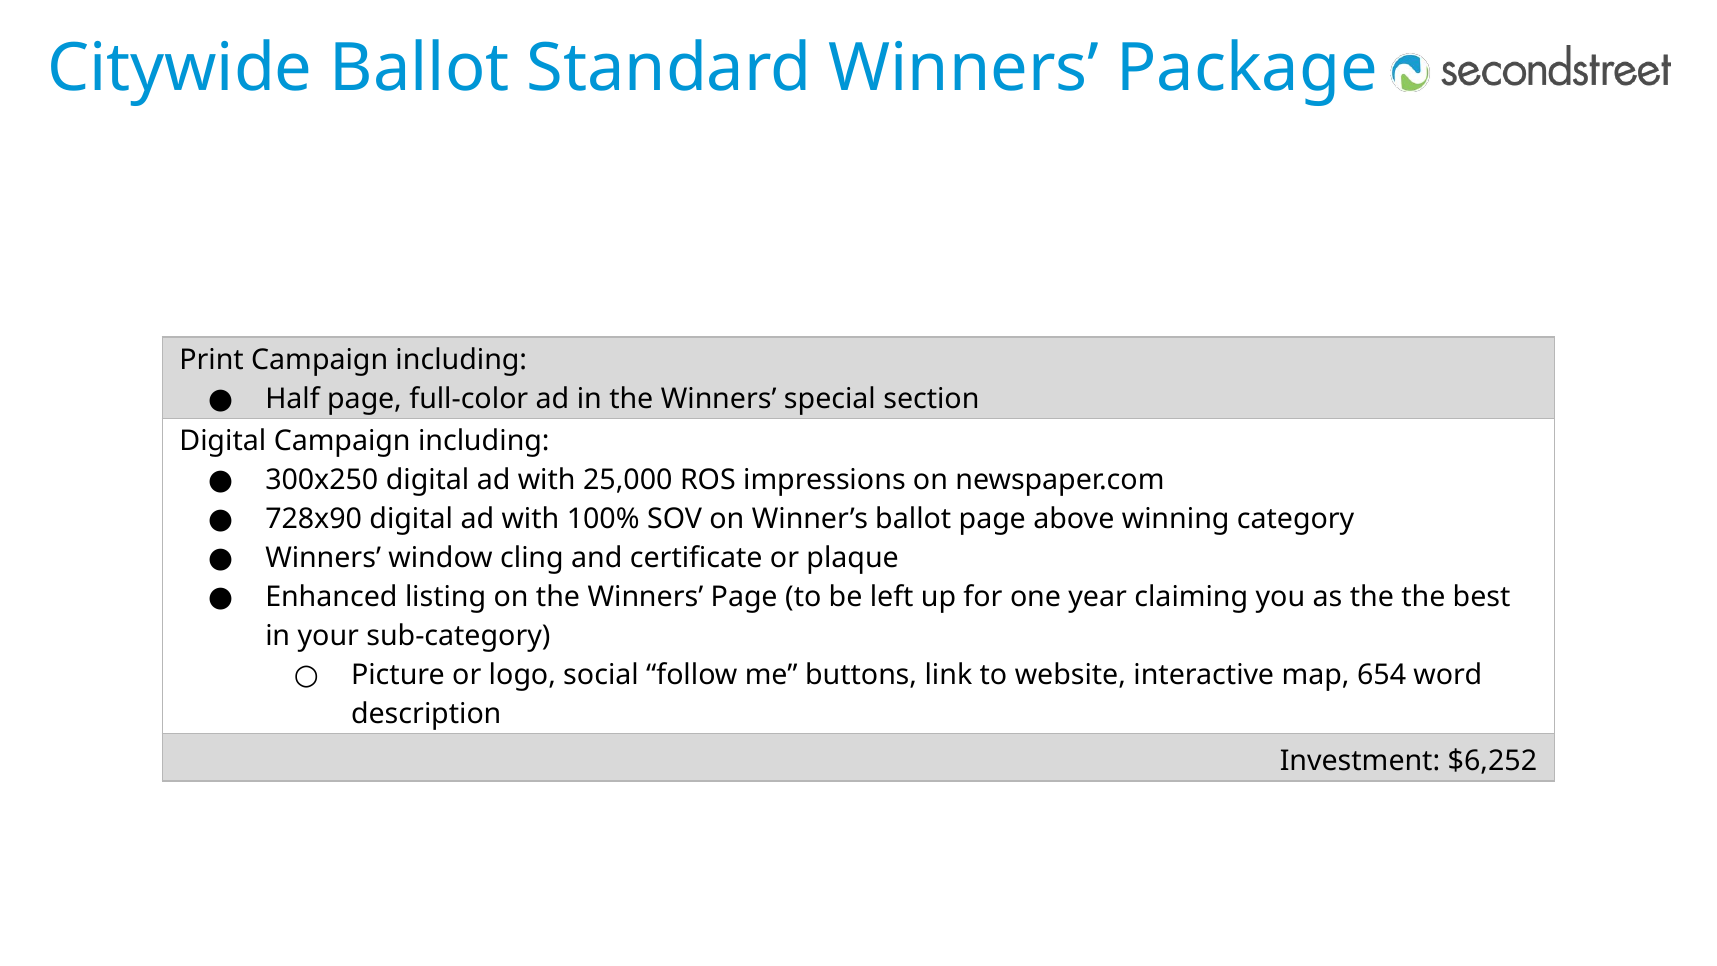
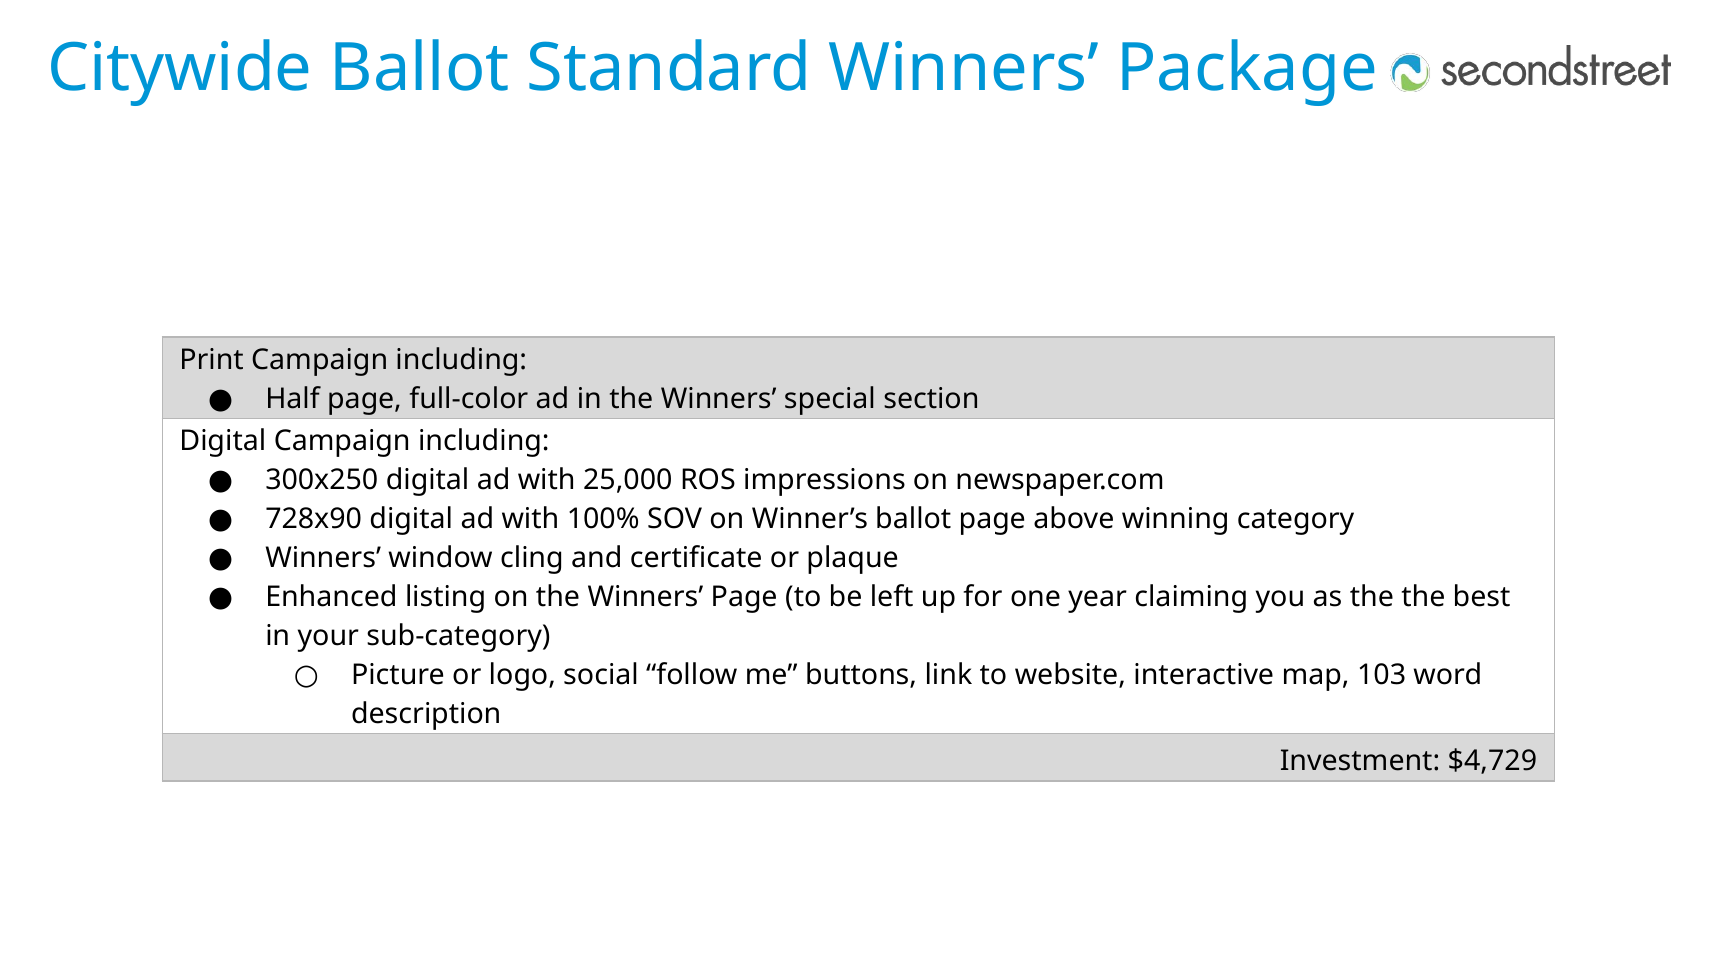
654: 654 -> 103 (1382, 675)
$6,252: $6,252 -> $4,729 (1492, 761)
